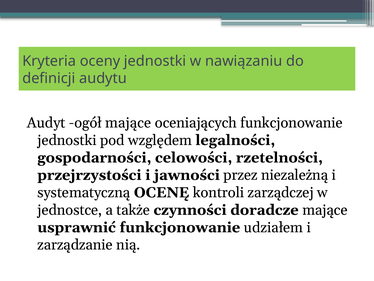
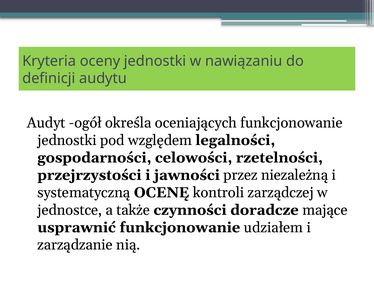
ogół mające: mające -> określa (128, 123)
